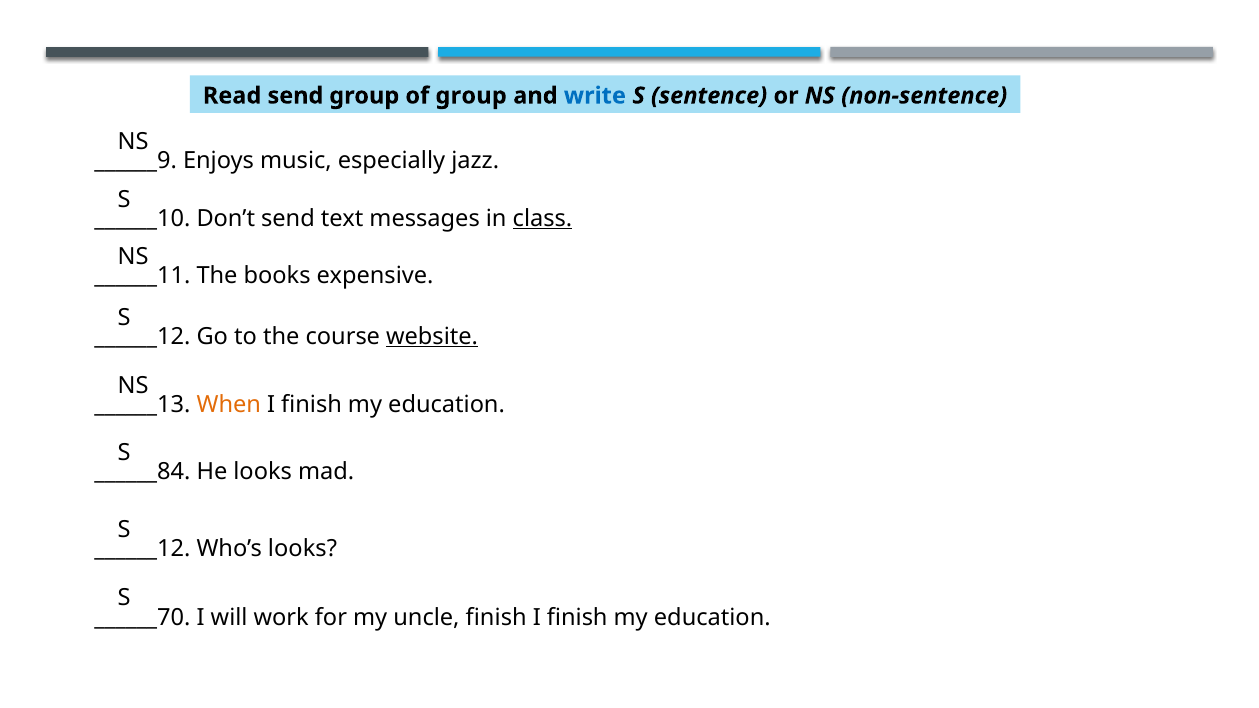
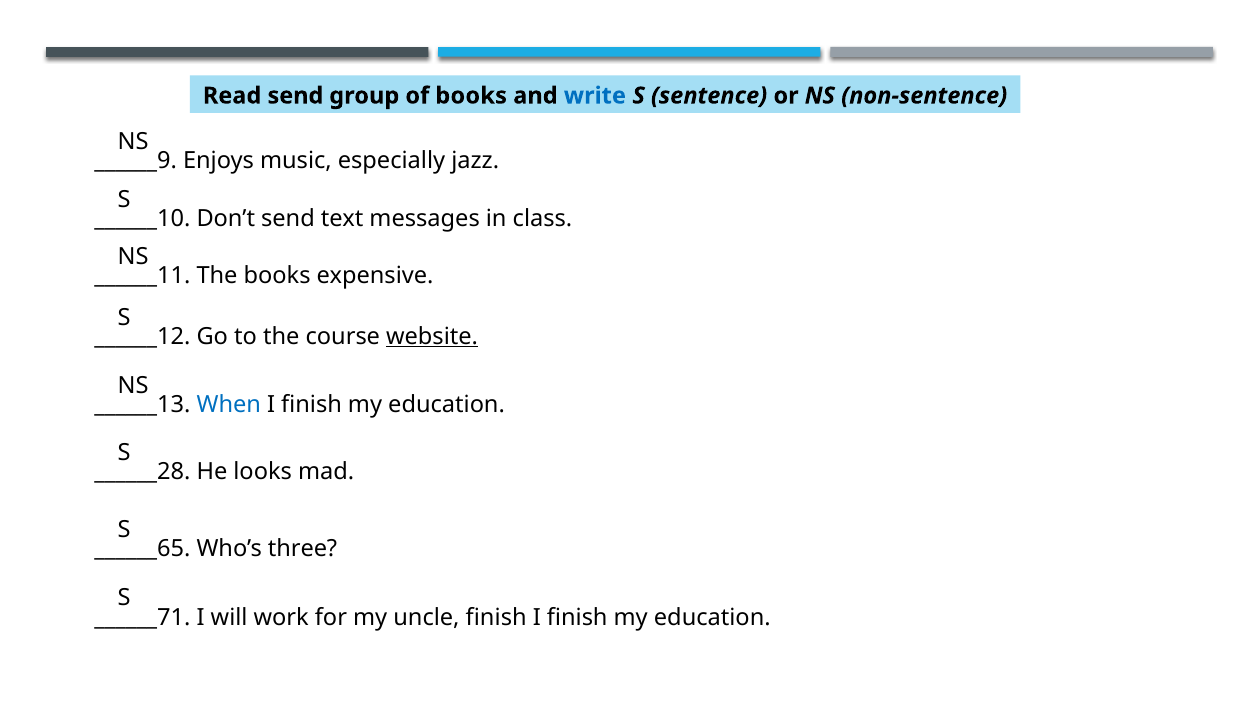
of group: group -> books (471, 96)
class underline: present -> none (543, 218)
When colour: orange -> blue (229, 405)
______84: ______84 -> ______28 (142, 472)
______12: ______12 -> ______65 (142, 548)
Who’s looks: looks -> three (303, 548)
______70: ______70 -> ______71 (142, 617)
